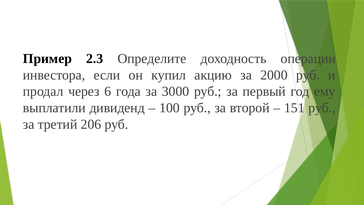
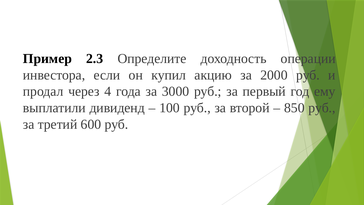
6: 6 -> 4 (108, 91)
151: 151 -> 850 (294, 108)
206: 206 -> 600 (91, 124)
